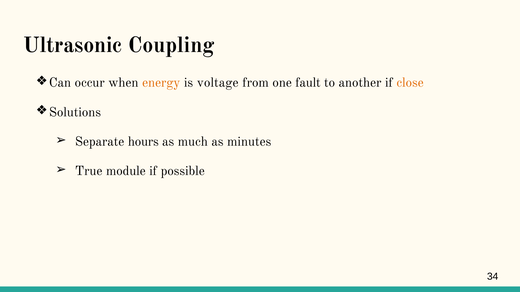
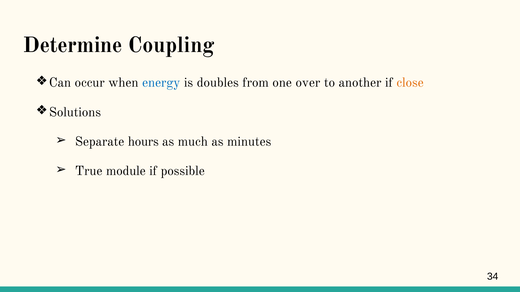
Ultrasonic: Ultrasonic -> Determine (73, 45)
energy colour: orange -> blue (161, 83)
voltage: voltage -> doubles (218, 83)
fault: fault -> over (308, 83)
